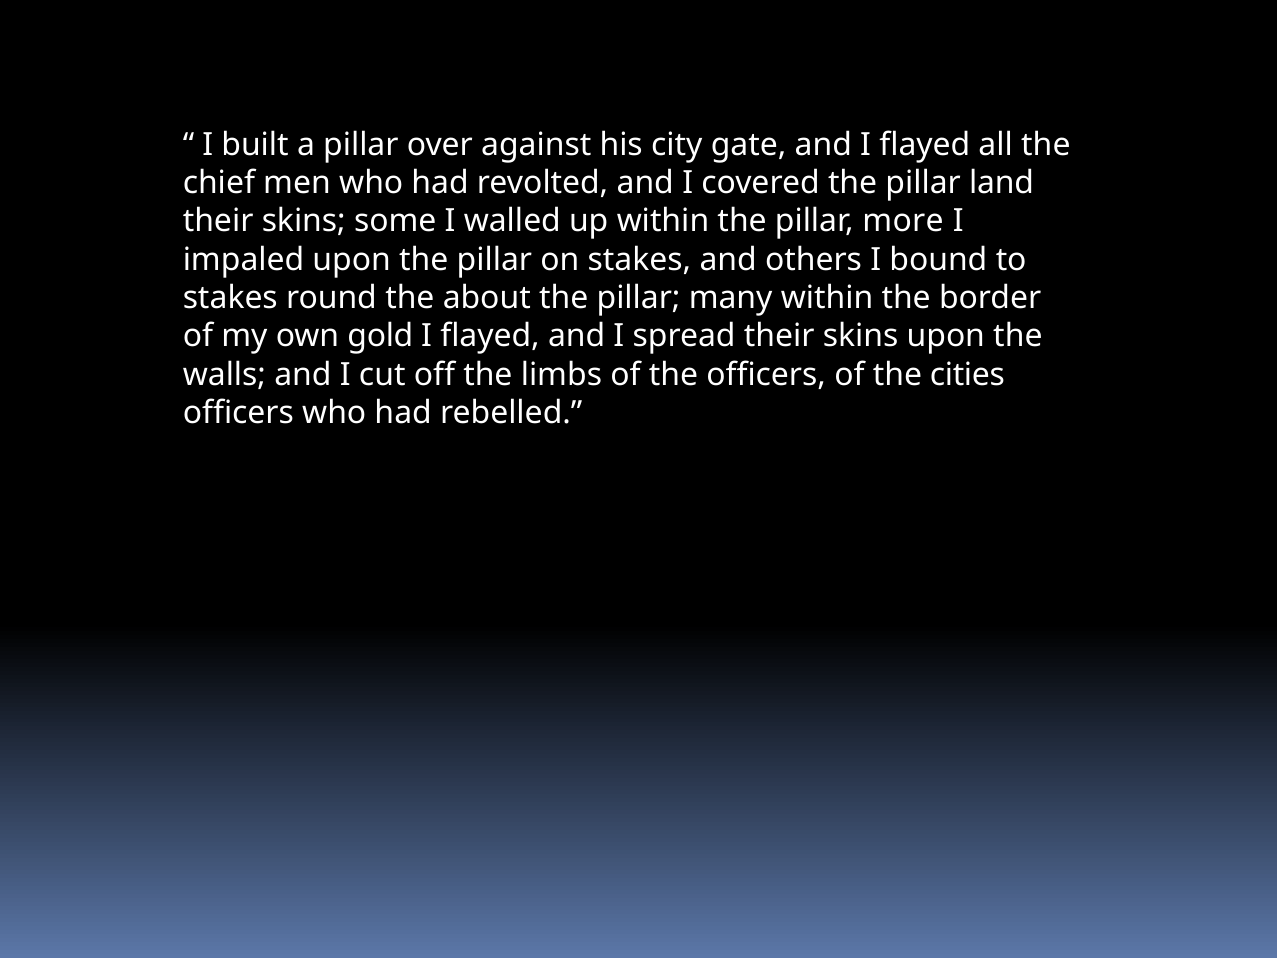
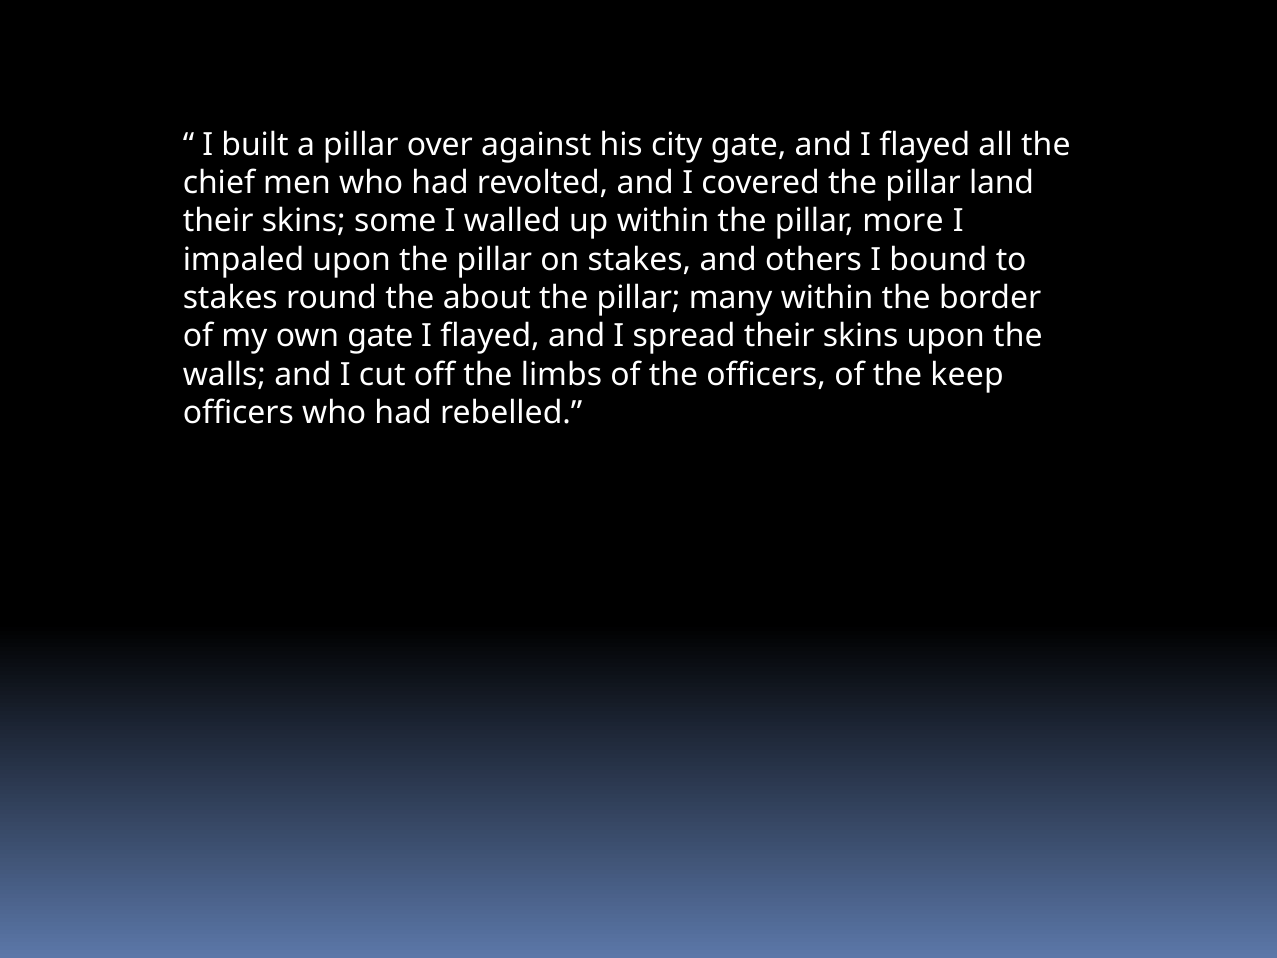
own gold: gold -> gate (380, 336)
cities: cities -> keep (967, 375)
